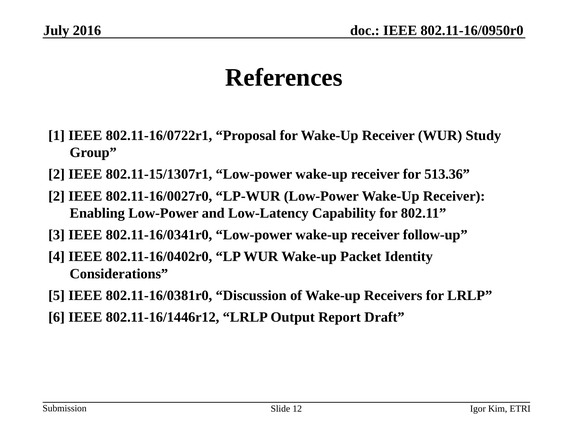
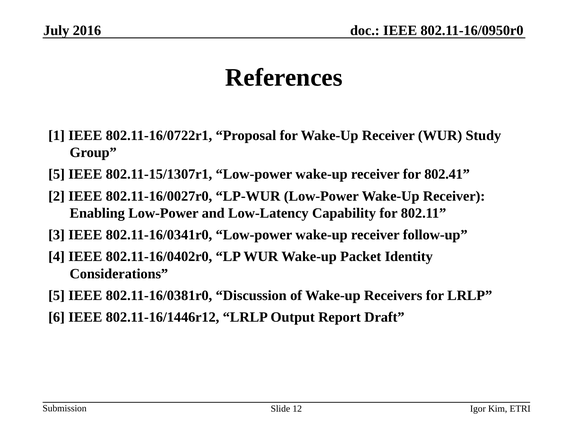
2: 2 -> 5 (57, 174)
513.36: 513.36 -> 802.41 (447, 174)
